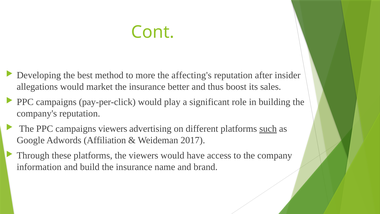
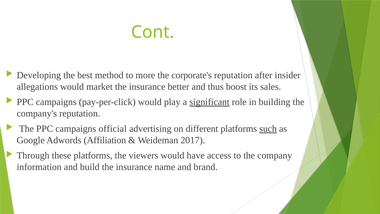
affecting's: affecting's -> corporate's (192, 75)
significant underline: none -> present (209, 102)
campaigns viewers: viewers -> official (113, 129)
